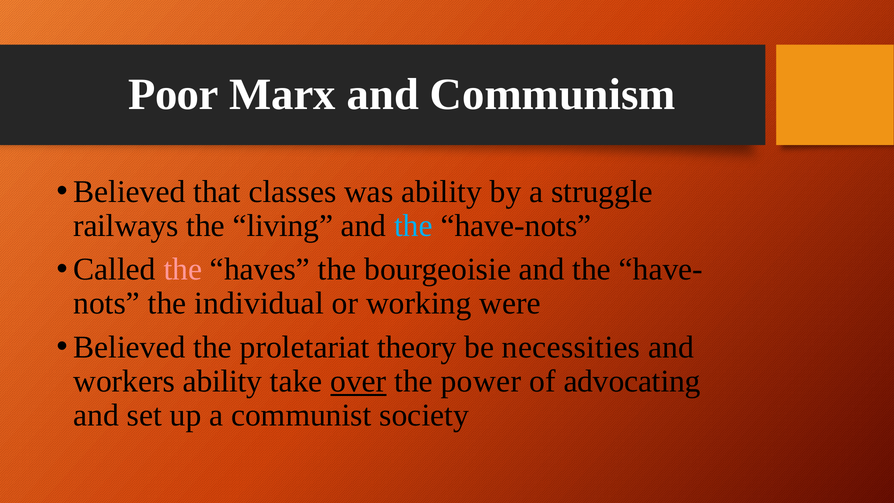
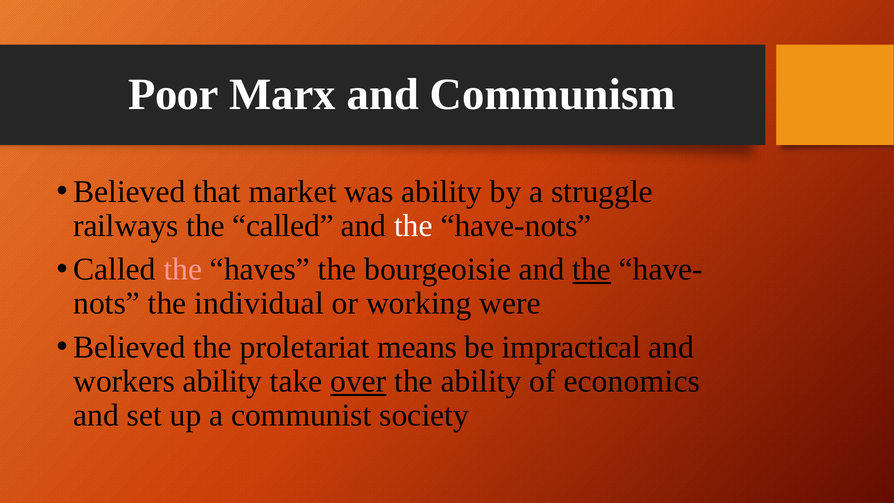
classes: classes -> market (292, 192)
the living: living -> called (283, 226)
the colour: light blue -> white (413, 226)
the underline: none -> present (592, 269)
theory: theory -> means (417, 347)
necessities: necessities -> impractical (571, 347)
the power: power -> ability (481, 381)
advocating: advocating -> economics (632, 381)
